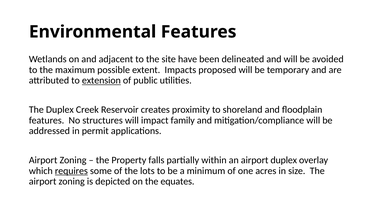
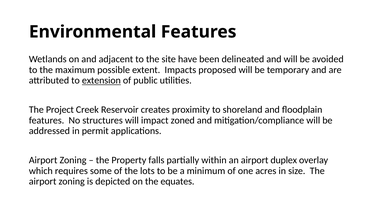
The Duplex: Duplex -> Project (60, 110)
family: family -> zoned (183, 120)
requires underline: present -> none (71, 171)
